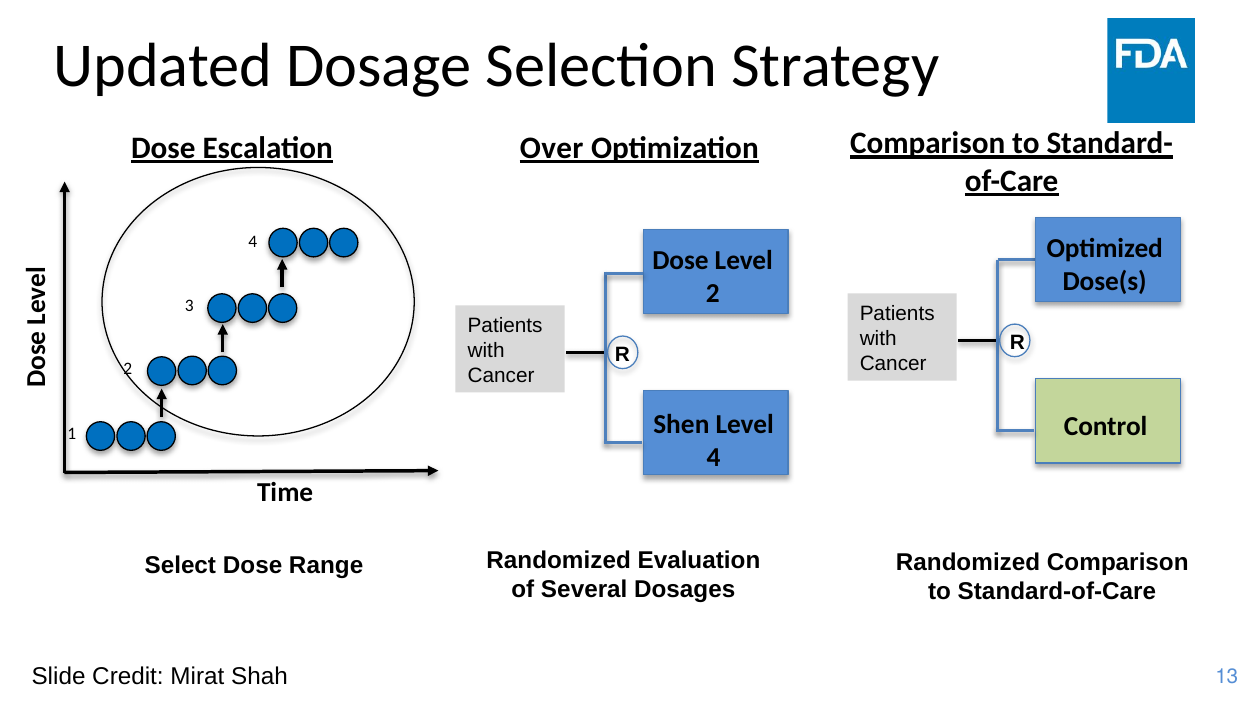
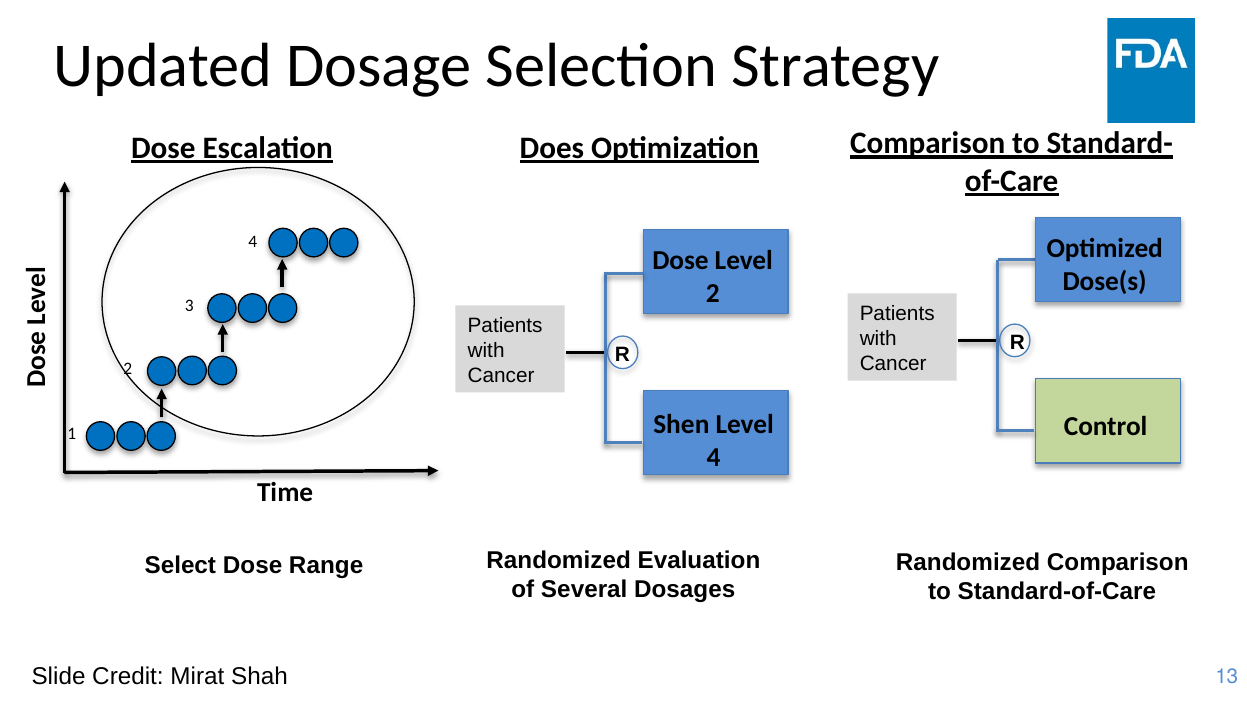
Over: Over -> Does (552, 148)
